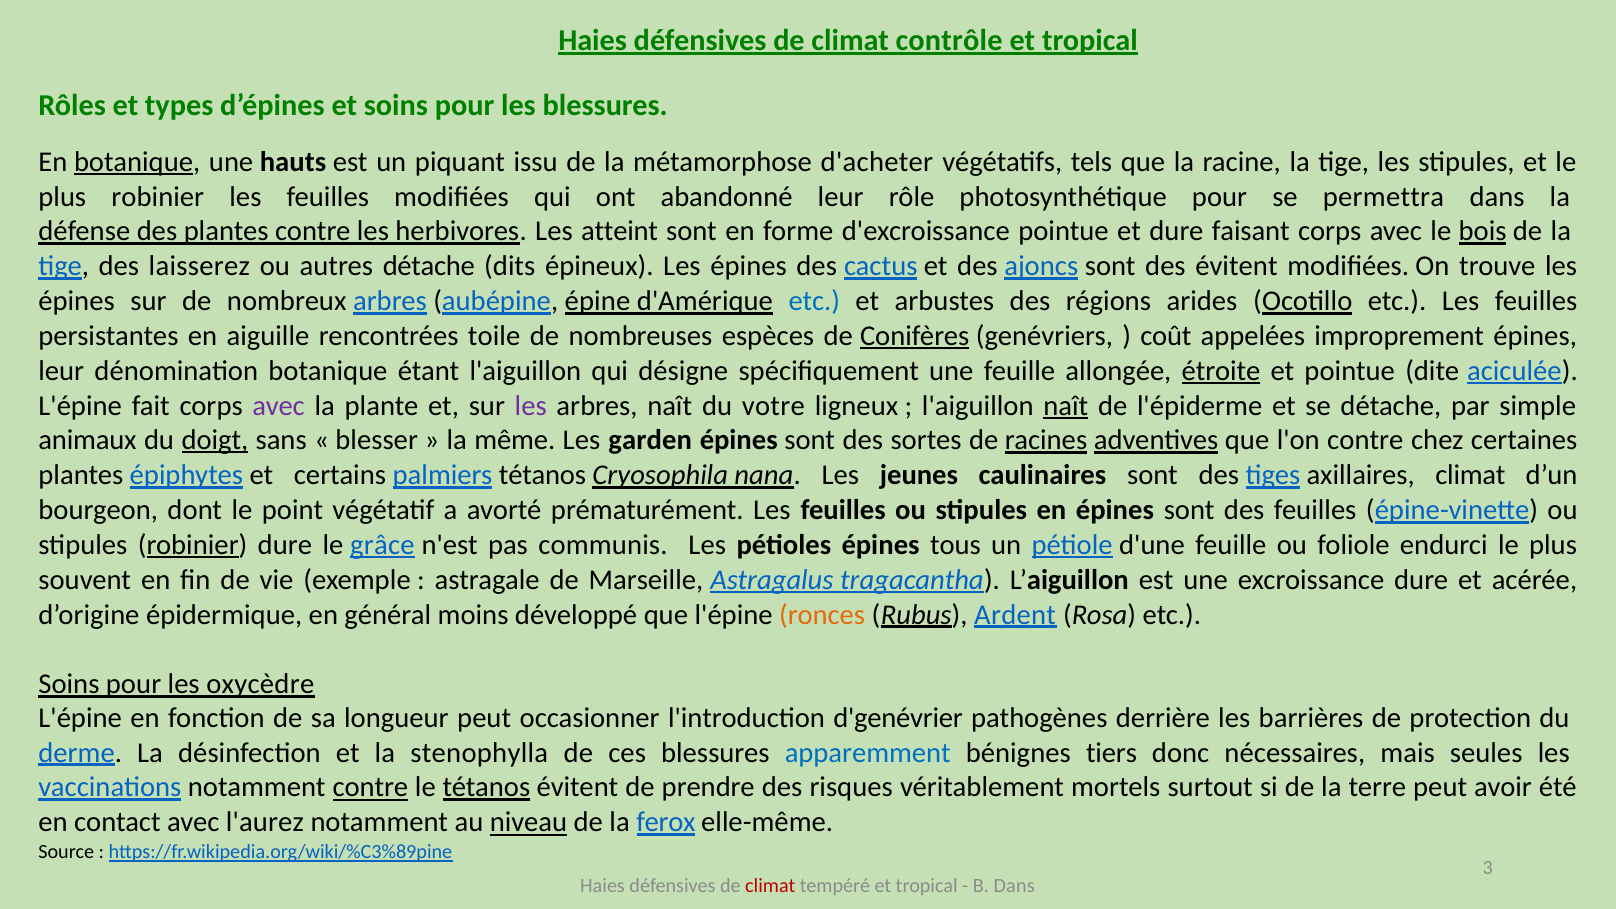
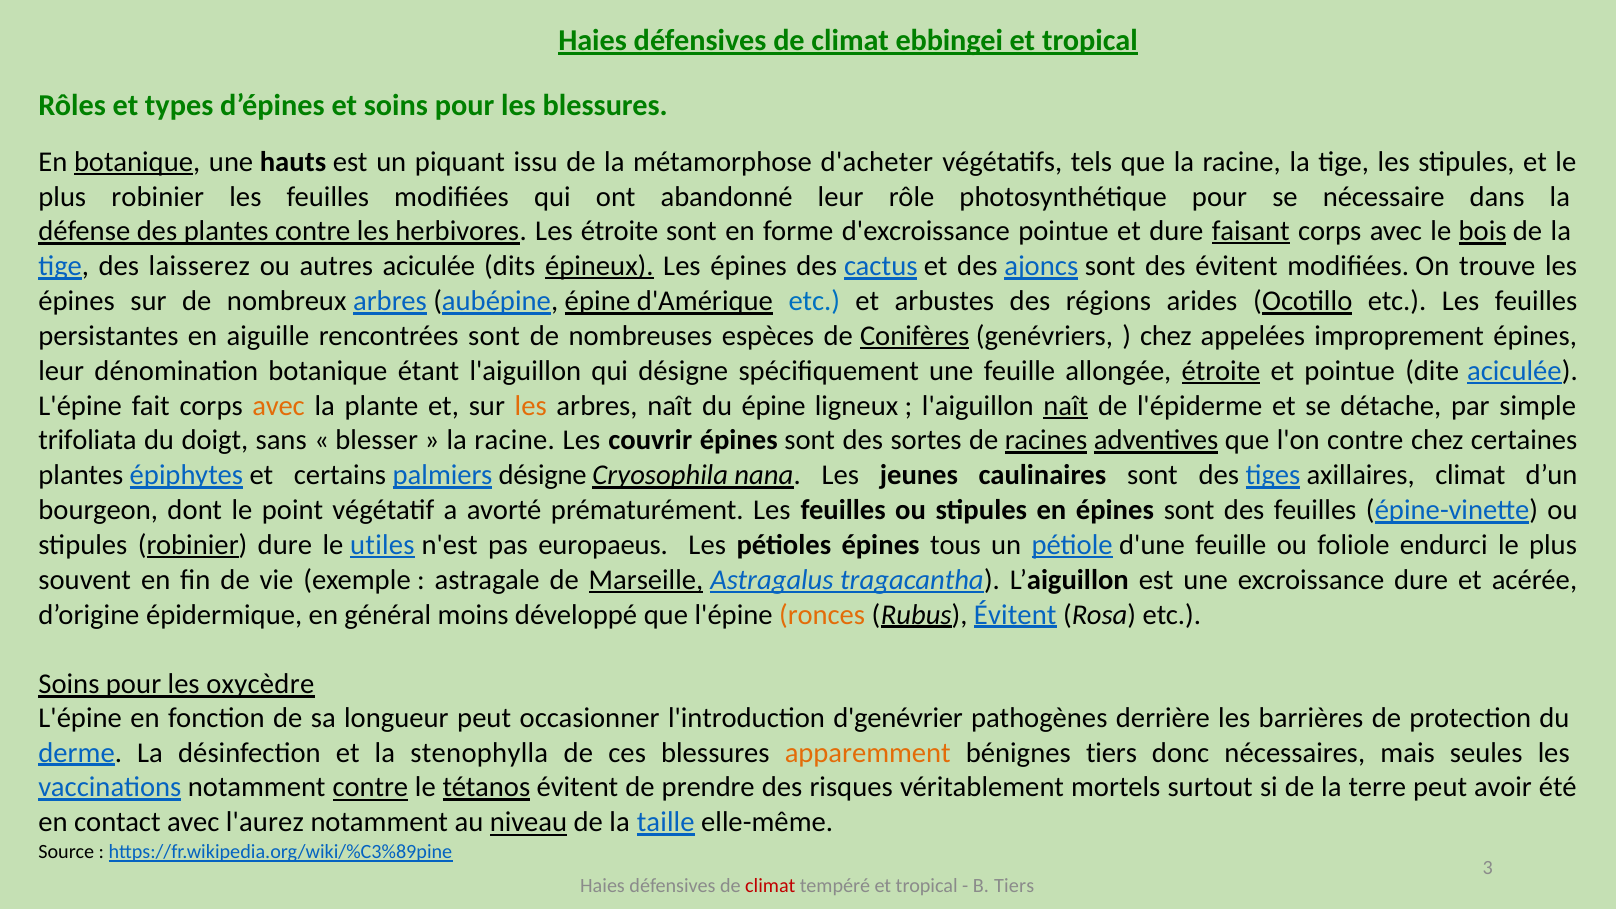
contrôle: contrôle -> ebbingei (949, 40)
permettra: permettra -> nécessaire (1384, 197)
Les atteint: atteint -> étroite (620, 231)
faisant underline: none -> present (1251, 231)
autres détache: détache -> aciculée (429, 266)
épineux underline: none -> present (599, 266)
rencontrées toile: toile -> sont (494, 336)
coût: coût -> chez (1166, 336)
avec colour: purple -> orange (279, 406)
les colour: purple -> orange (531, 406)
du votre: votre -> épine (774, 406)
animaux: animaux -> trifoliata (88, 440)
doigt underline: present -> none (215, 440)
même: même -> racine (515, 440)
garden: garden -> couvrir (650, 440)
palmiers tétanos: tétanos -> désigne (543, 475)
grâce: grâce -> utiles (382, 545)
communis: communis -> europaeus (603, 545)
Marseille underline: none -> present (646, 580)
Rubus Ardent: Ardent -> Évitent (1015, 615)
apparemment colour: blue -> orange (868, 753)
ferox: ferox -> taille (666, 822)
B Dans: Dans -> Tiers (1014, 886)
